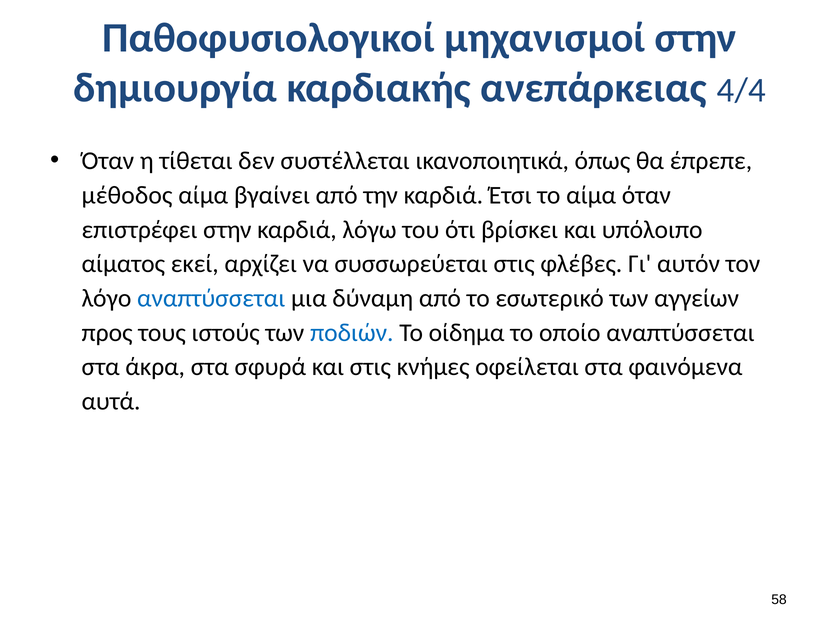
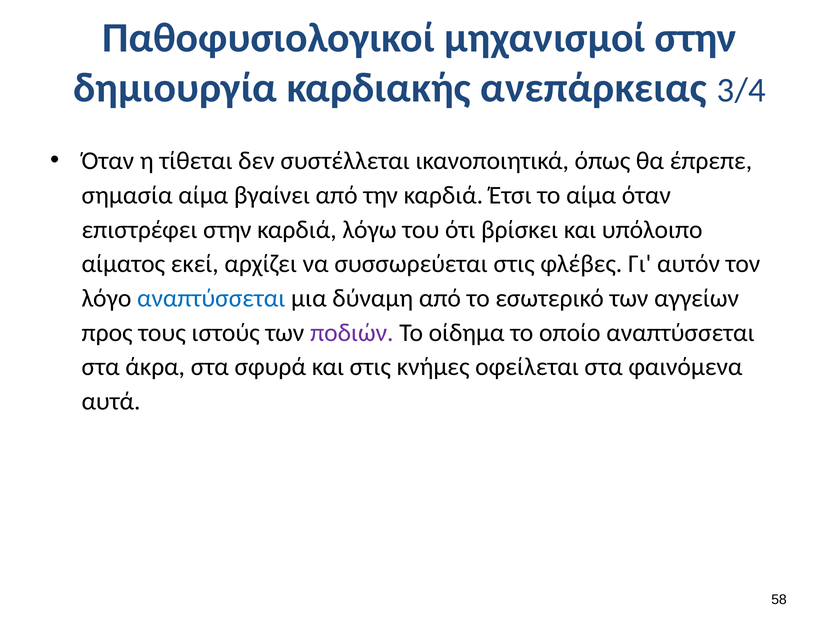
4/4: 4/4 -> 3/4 (741, 90)
μέθοδος: μέθοδος -> σημασία (127, 195)
ποδιών colour: blue -> purple (352, 333)
